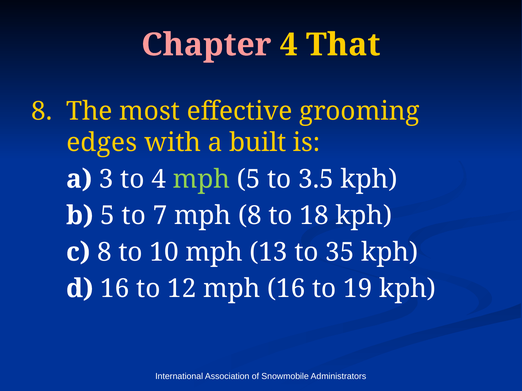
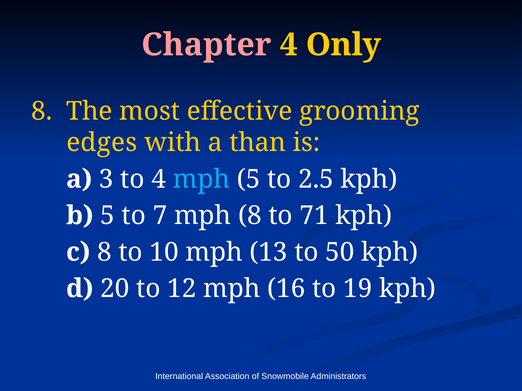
That: That -> Only (343, 45)
built: built -> than (258, 143)
mph colour: light green -> light blue (201, 179)
3.5: 3.5 -> 2.5 (316, 179)
18: 18 -> 71 (314, 216)
35: 35 -> 50 (340, 252)
d 16: 16 -> 20 (115, 289)
